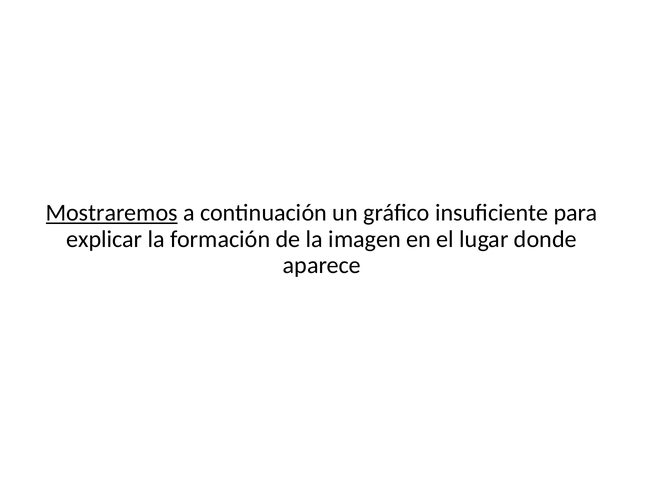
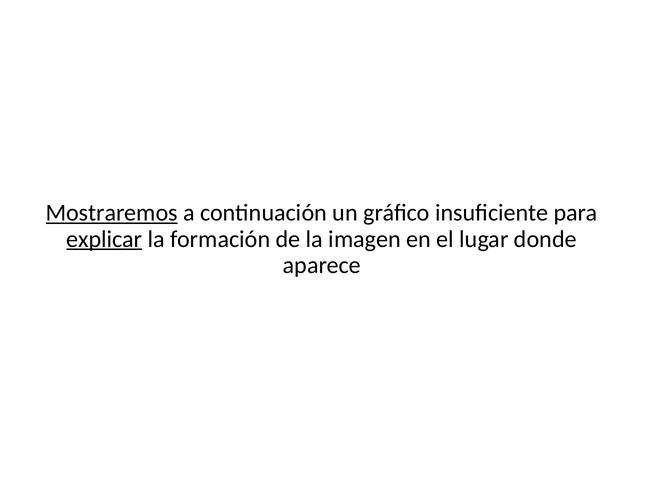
explicar underline: none -> present (104, 239)
